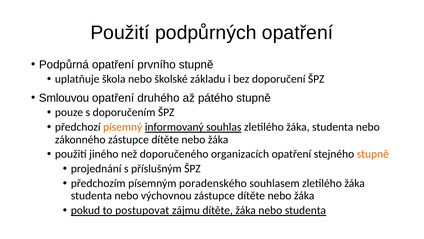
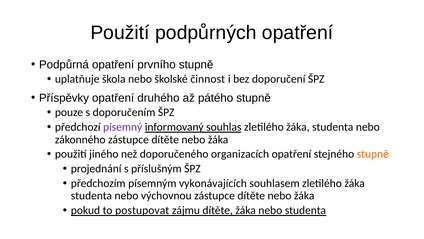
základu: základu -> činnost (208, 79)
Smlouvou: Smlouvou -> Příspěvky (64, 98)
písemný colour: orange -> purple (123, 127)
poradenského: poradenského -> vykonávajících (213, 183)
